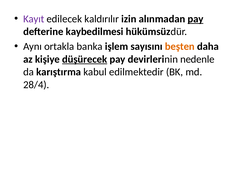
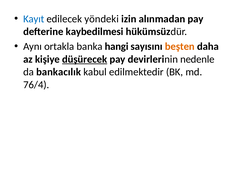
Kayıt colour: purple -> blue (34, 19)
kaldırılır: kaldırılır -> yöndeki (102, 19)
pay underline: present -> none (196, 19)
işlem: işlem -> hangi (117, 46)
karıştırma: karıştırma -> bankacılık (59, 72)
28/4: 28/4 -> 76/4 (36, 84)
